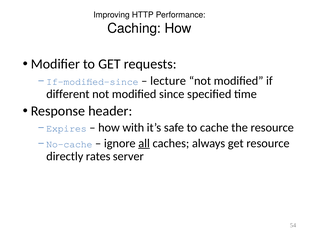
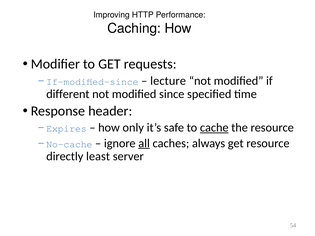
with: with -> only (133, 128)
cache underline: none -> present (214, 128)
rates: rates -> least (98, 157)
